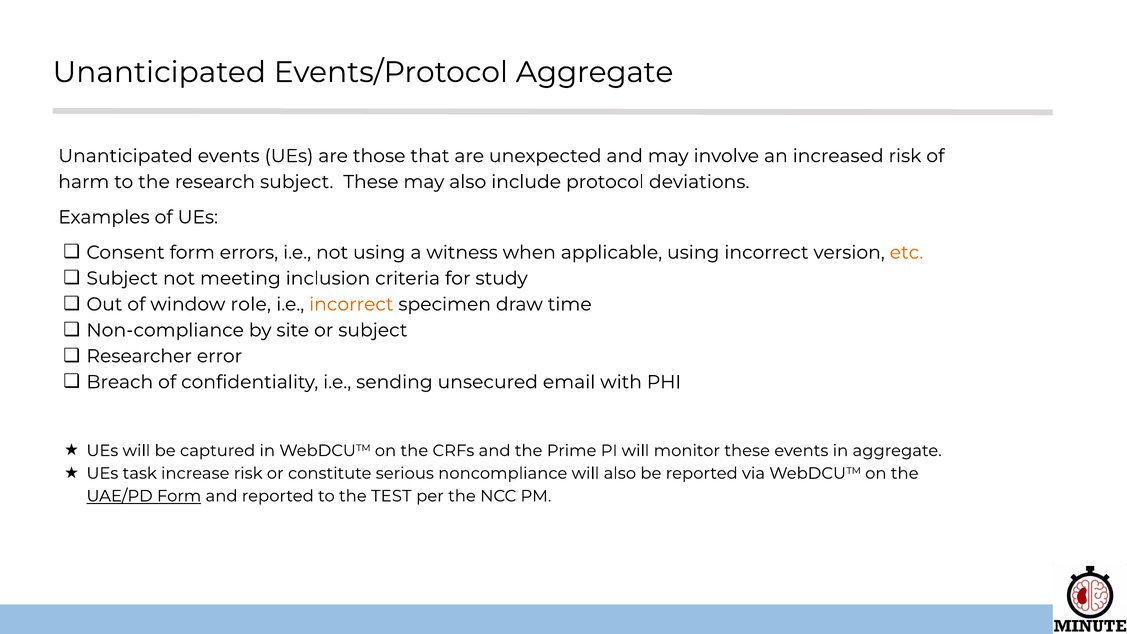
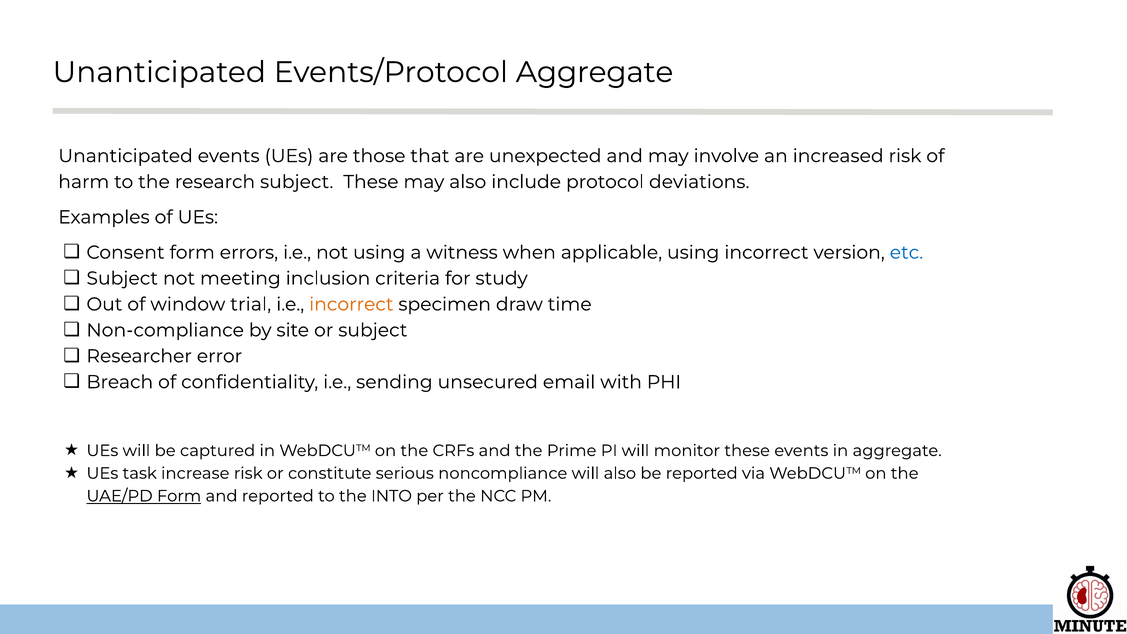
etc colour: orange -> blue (906, 252)
role: role -> trial (251, 304)
TEST: TEST -> INTO (391, 496)
